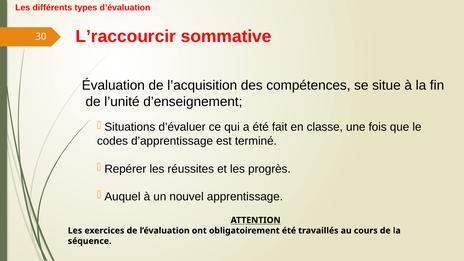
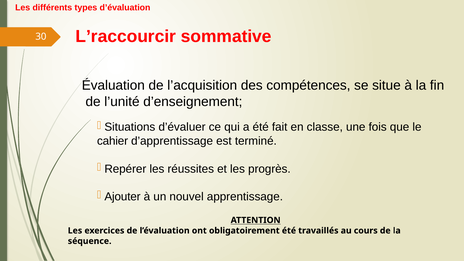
codes: codes -> cahier (113, 141)
Auquel: Auquel -> Ajouter (123, 197)
